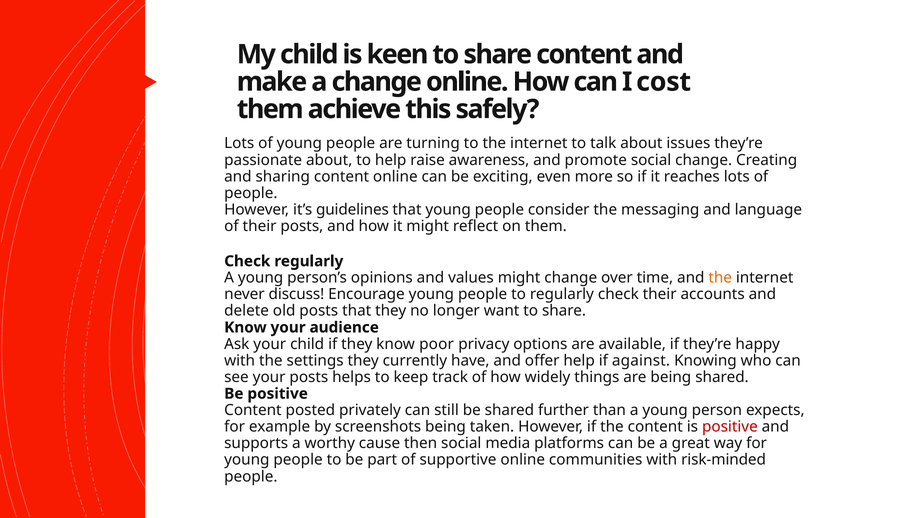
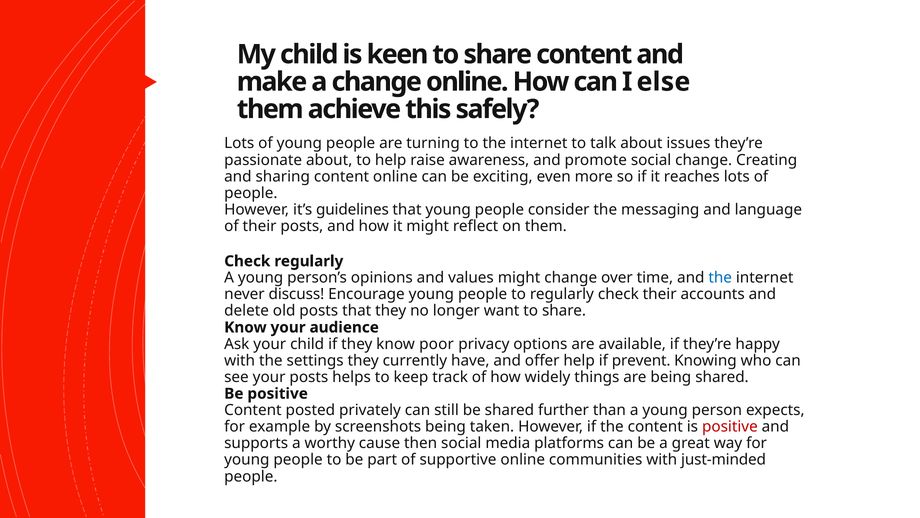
cost: cost -> else (663, 82)
the colour: orange -> blue (720, 277)
against: against -> prevent (641, 360)
risk-minded: risk-minded -> just-minded (724, 459)
